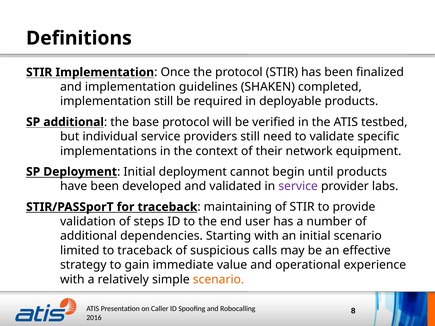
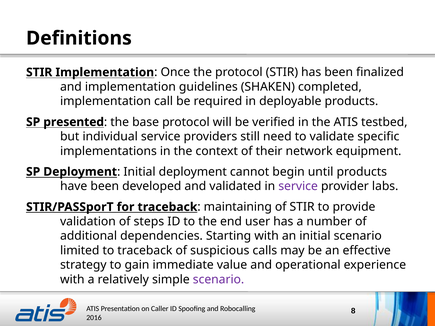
implementation still: still -> call (164, 101)
SP additional: additional -> presented (74, 122)
scenario colour: orange -> purple (219, 280)
